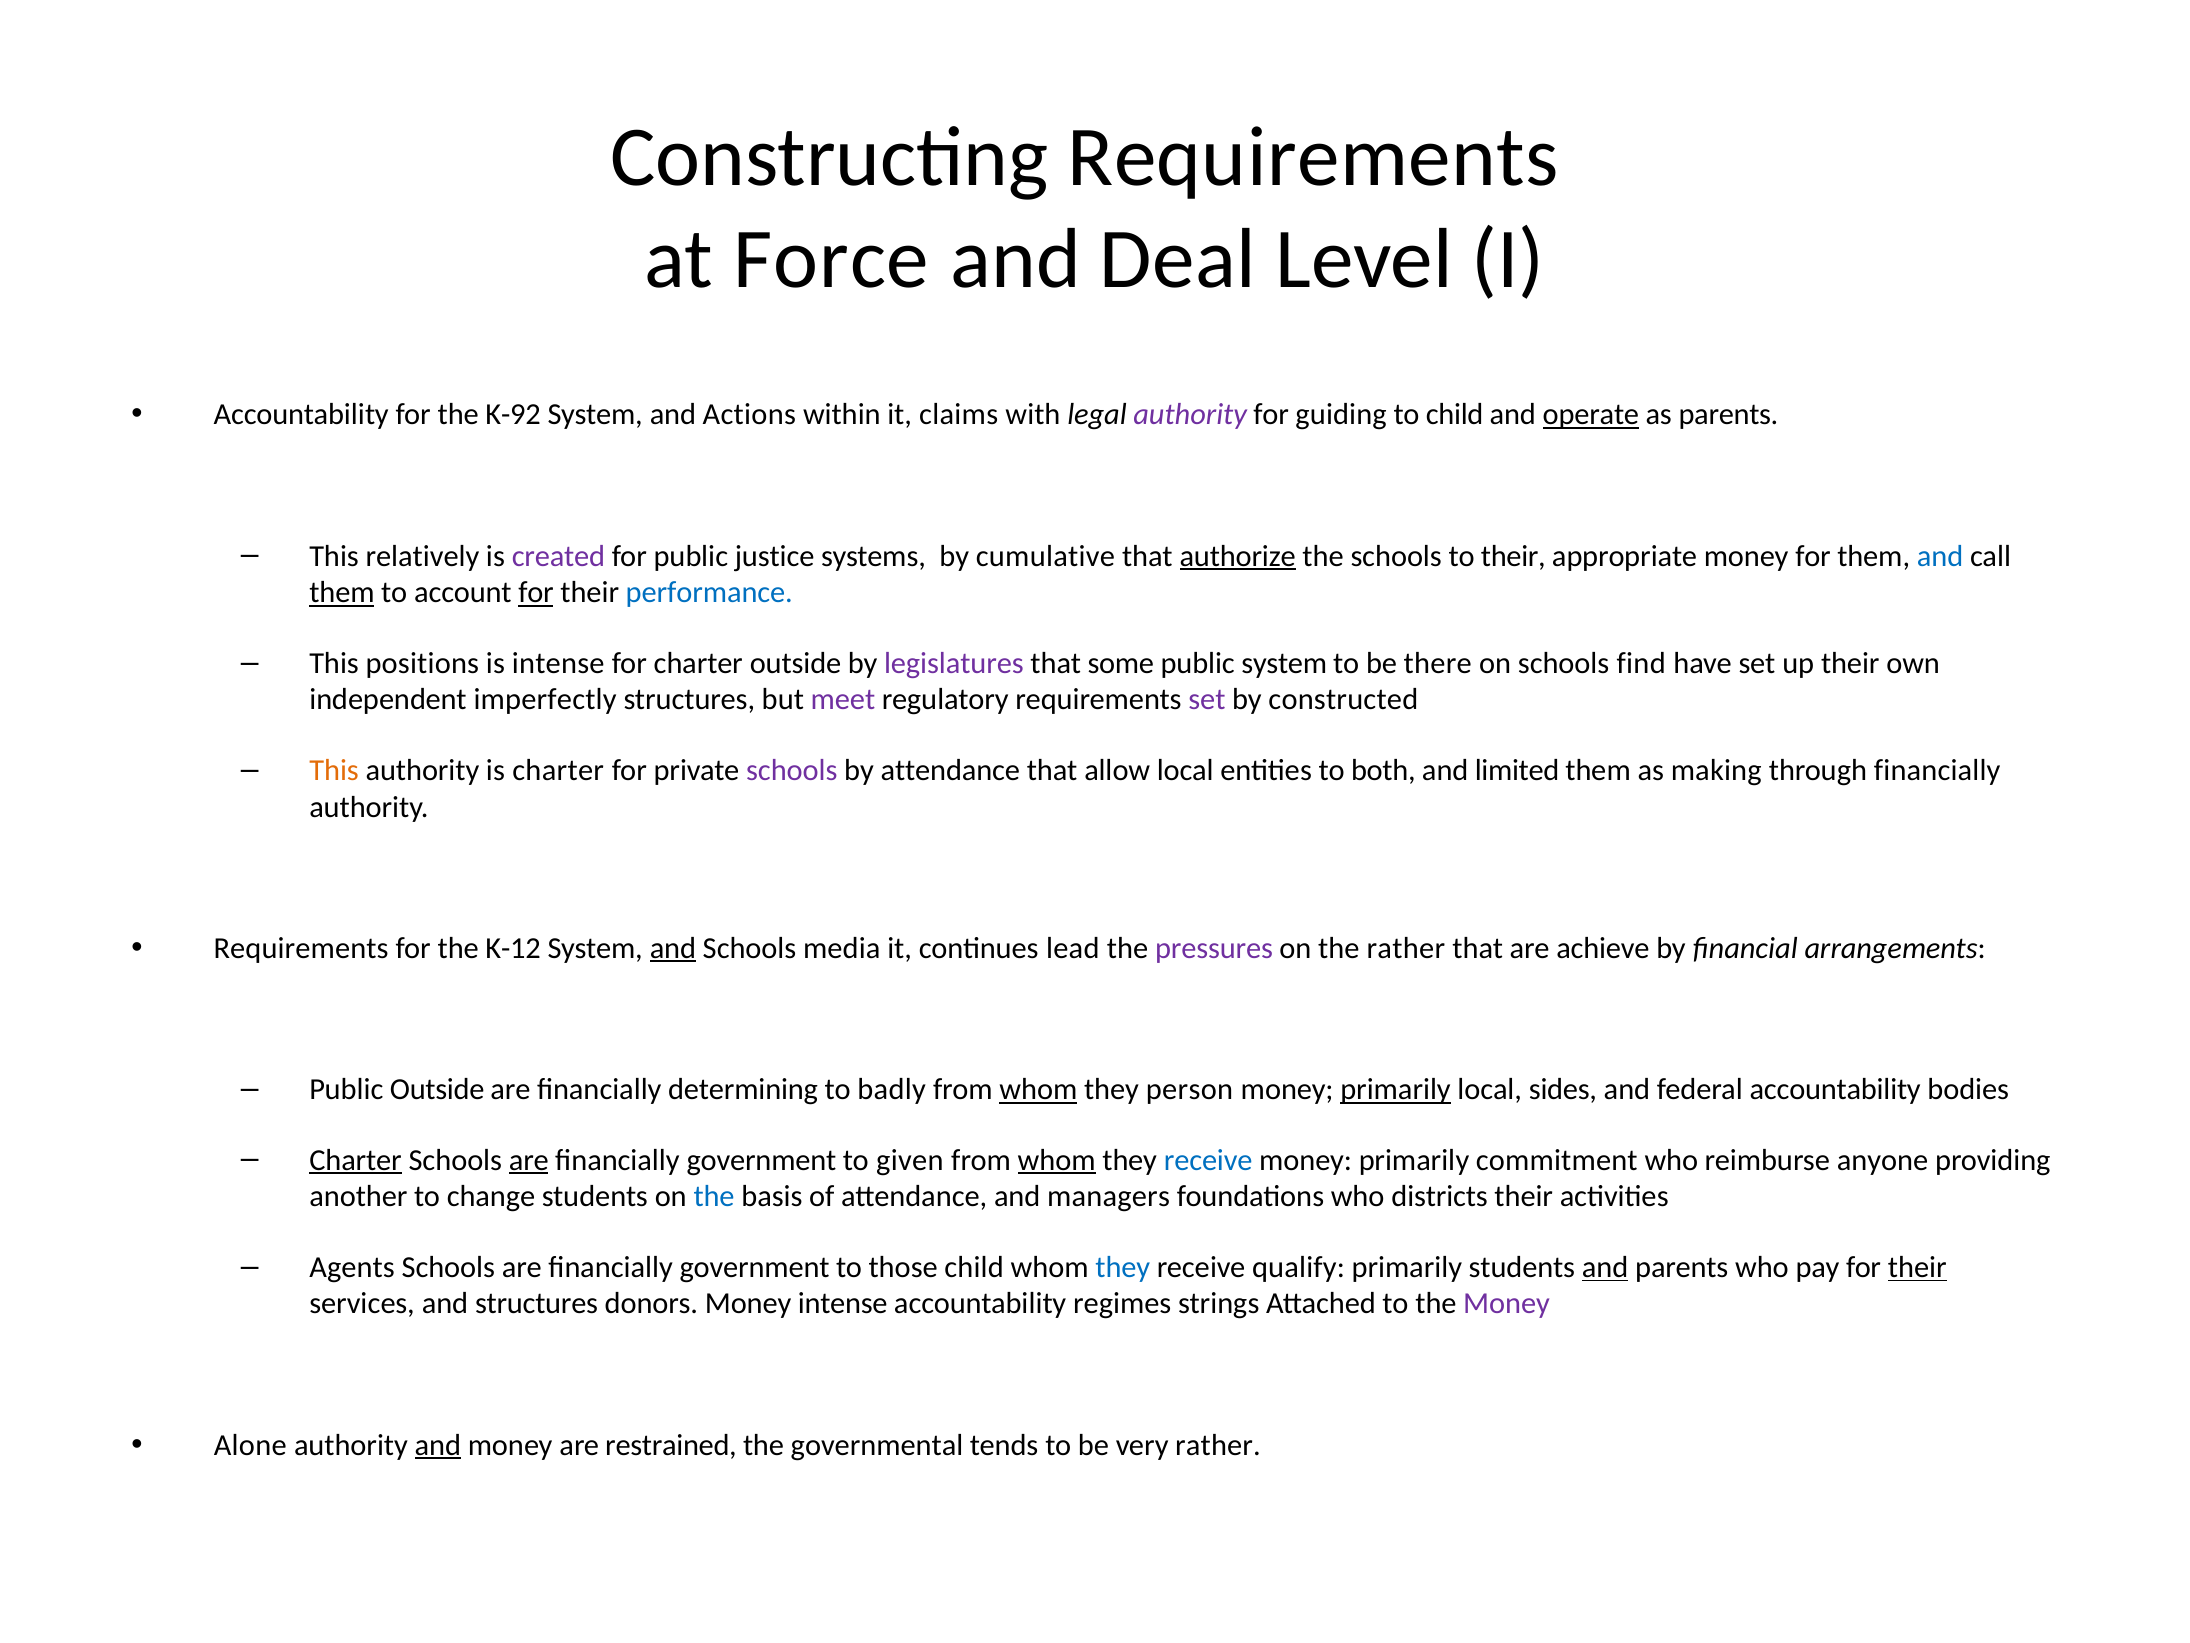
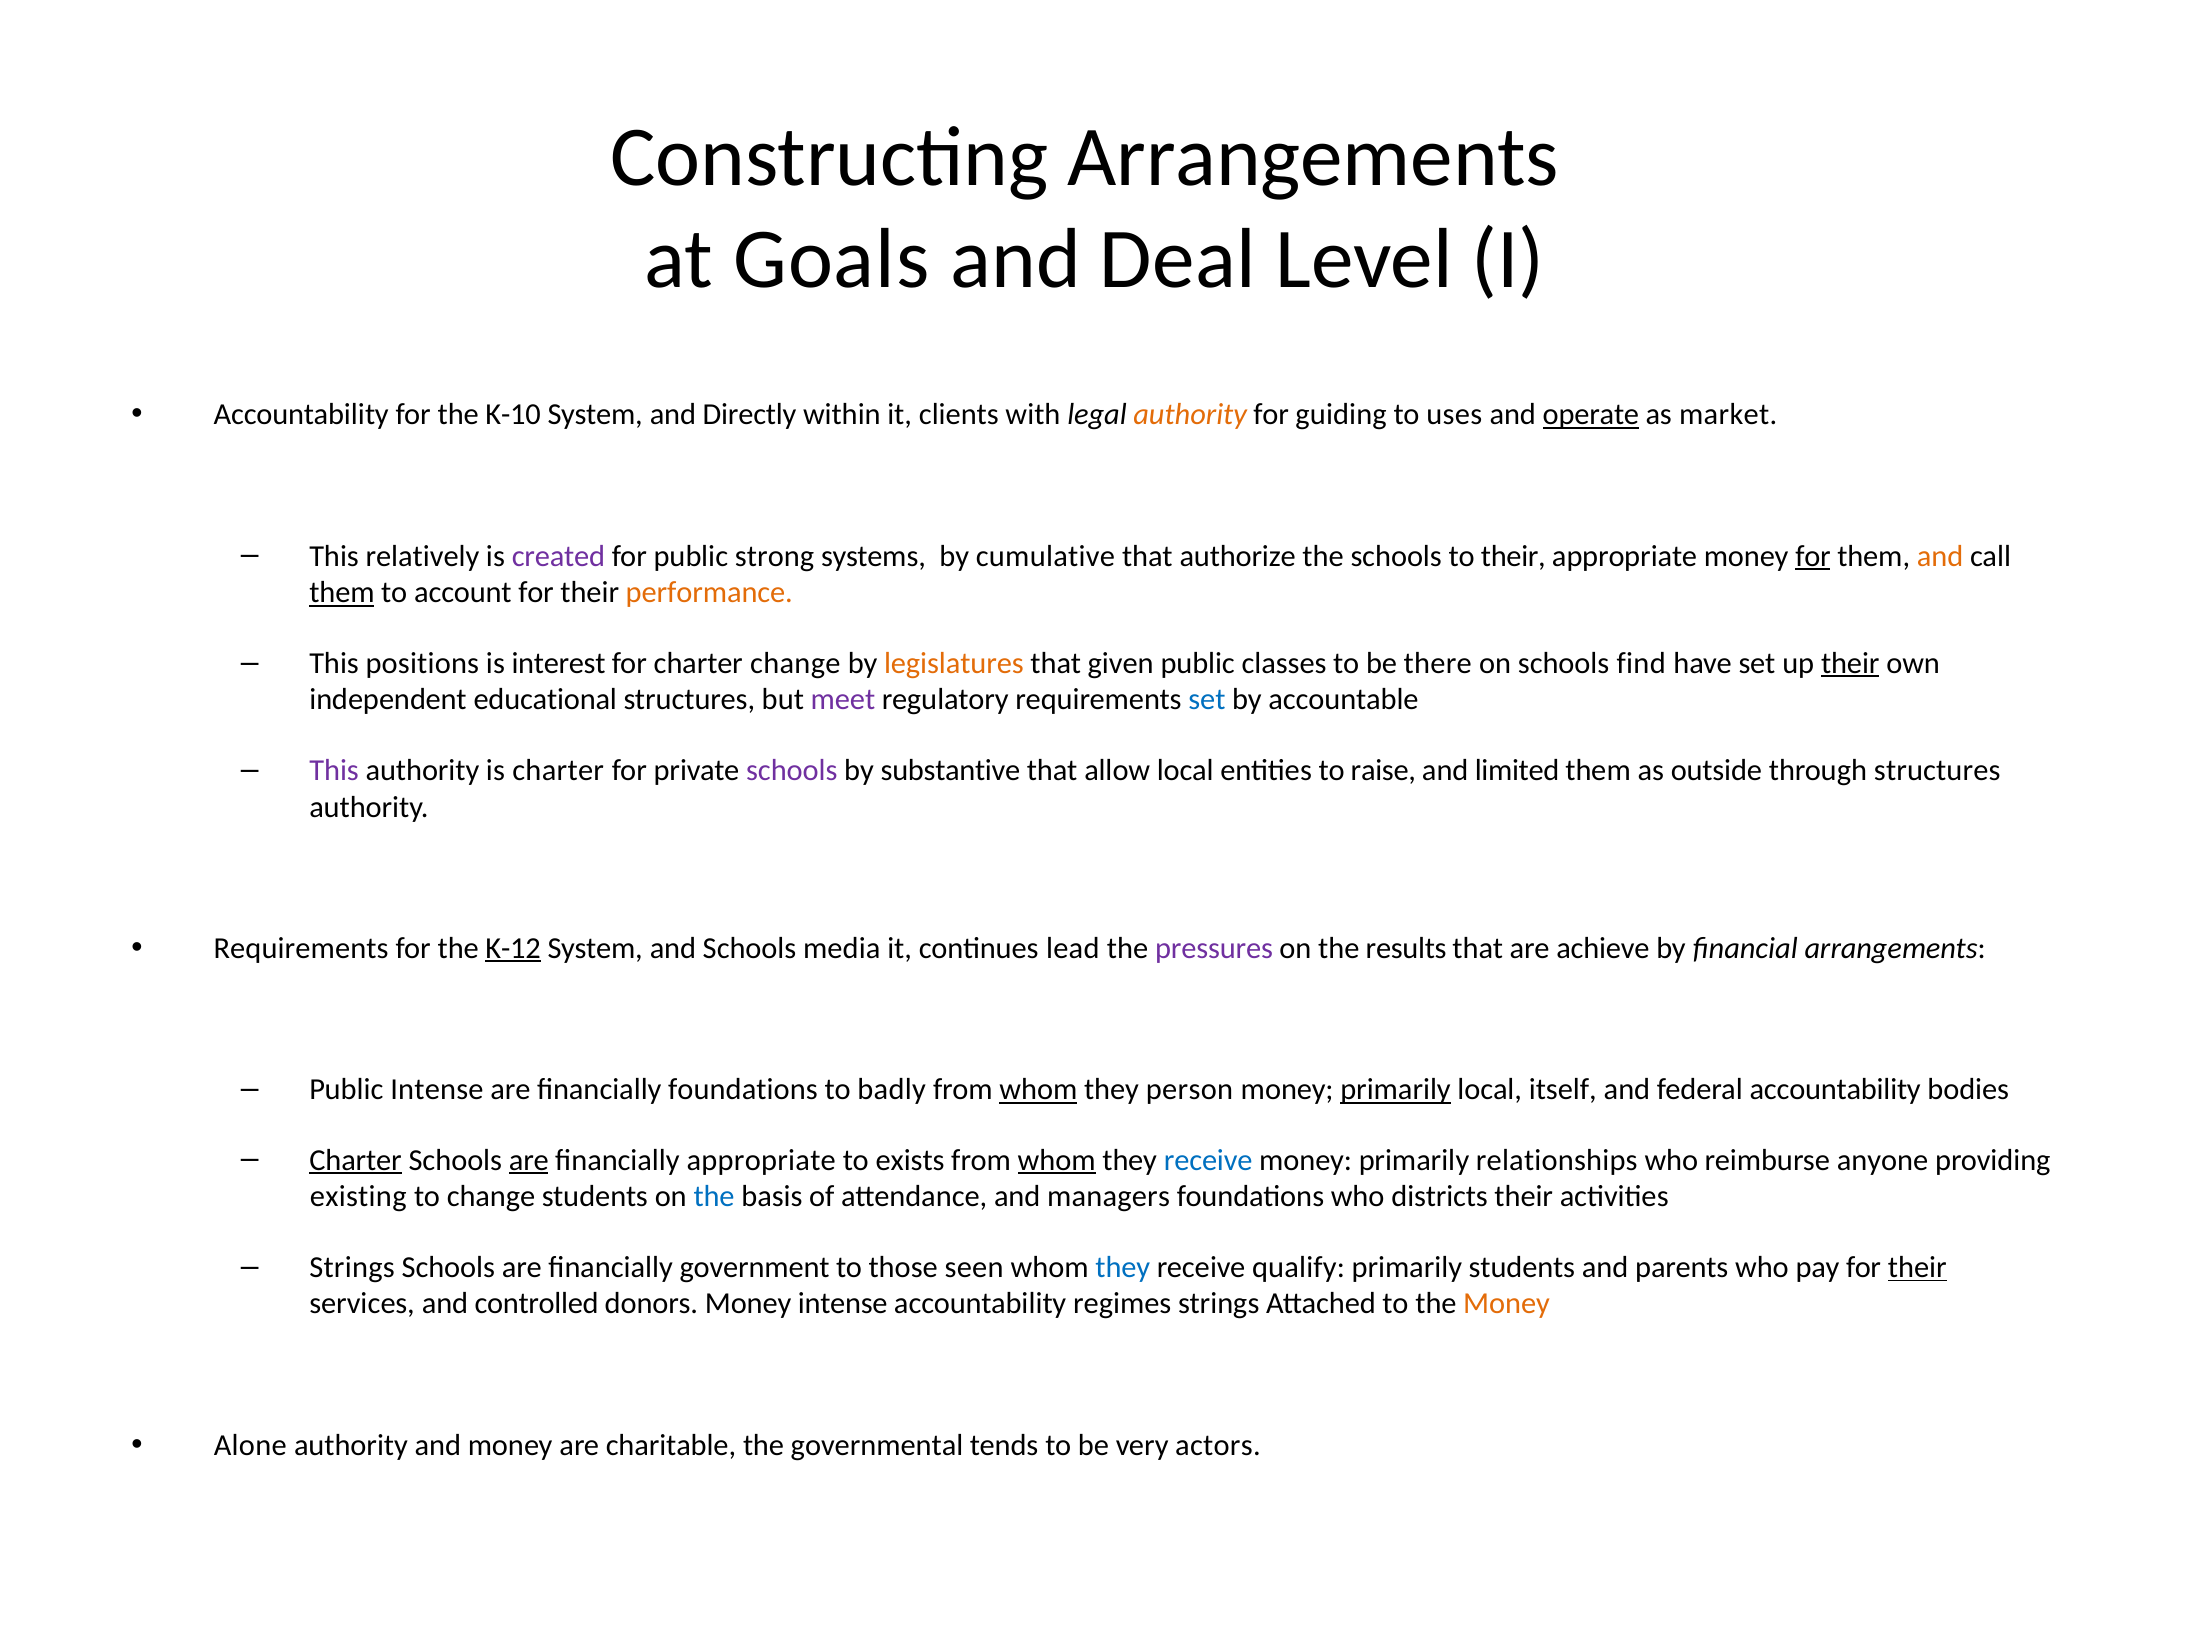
Constructing Requirements: Requirements -> Arrangements (1313, 158)
Force: Force -> Goals (832, 260)
K-92: K-92 -> K-10 (513, 415)
Actions: Actions -> Directly (750, 415)
claims: claims -> clients (959, 415)
authority colour: purple -> orange (1190, 415)
to child: child -> uses (1454, 415)
as parents: parents -> market (1728, 415)
justice: justice -> strong (775, 556)
authorize underline: present -> none (1238, 556)
for underline: none -> present (1813, 556)
and colour: blue -> orange (1940, 556)
for underline: present -> none (536, 592)
performance colour: blue -> orange (709, 592)
is intense: intense -> interest (558, 663)
charter outside: outside -> change (795, 663)
legislatures colour: purple -> orange (954, 663)
some: some -> given (1121, 663)
public system: system -> classes (1284, 663)
their underline: none -> present (1850, 663)
imperfectly: imperfectly -> educational (545, 700)
set colour: purple -> blue (1207, 700)
constructed: constructed -> accountable (1344, 700)
This colour: orange -> purple (334, 770)
by attendance: attendance -> substantive (950, 770)
both: both -> raise (1383, 770)
making: making -> outside (1716, 770)
through financially: financially -> structures (1937, 770)
K-12 underline: none -> present (513, 948)
and underline: present -> none (673, 948)
the rather: rather -> results (1406, 948)
Public Outside: Outside -> Intense (437, 1089)
financially determining: determining -> foundations (743, 1089)
sides: sides -> itself (1563, 1089)
government: government -> appropriate (761, 1160)
given: given -> exists (910, 1160)
commitment: commitment -> relationships (1557, 1160)
another: another -> existing (358, 1196)
Agents: Agents -> Strings (352, 1267)
those child: child -> seen (974, 1267)
and underline: present -> none (1605, 1267)
and structures: structures -> controlled (537, 1304)
Money colour: purple -> orange (1506, 1304)
and underline: present -> none (438, 1445)
restrained: restrained -> charitable (671, 1445)
very rather: rather -> actors (1218, 1445)
